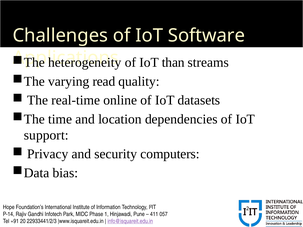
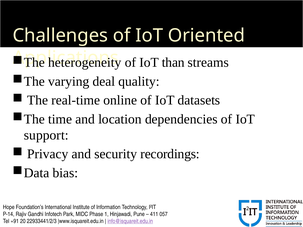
Software: Software -> Oriented (206, 36)
read: read -> deal (104, 81)
computers: computers -> recordings (170, 154)
